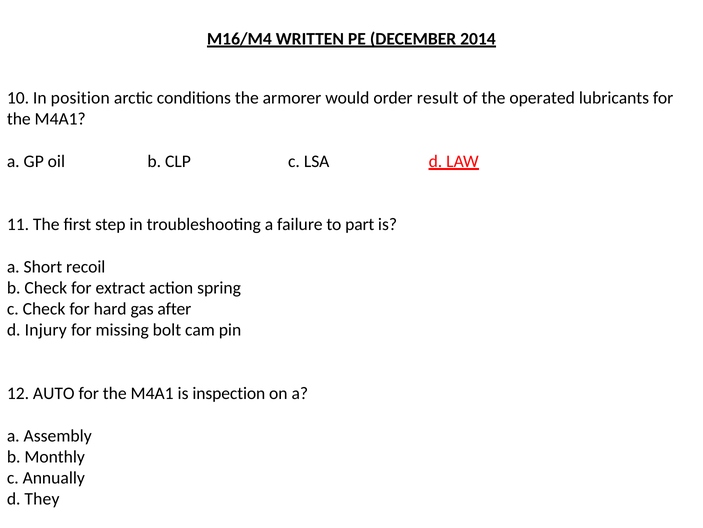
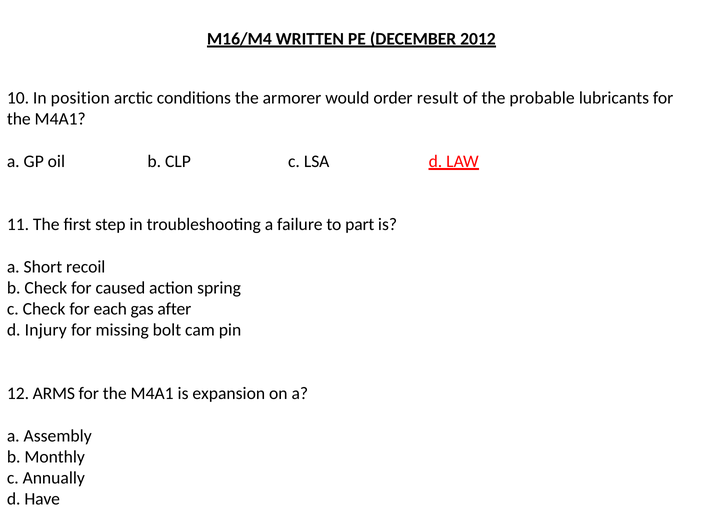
2014: 2014 -> 2012 (478, 39)
operated: operated -> probable (542, 98)
extract: extract -> caused (120, 288)
hard: hard -> each (110, 309)
AUTO: AUTO -> ARMS (54, 393)
inspection: inspection -> expansion (229, 393)
They: They -> Have (42, 498)
